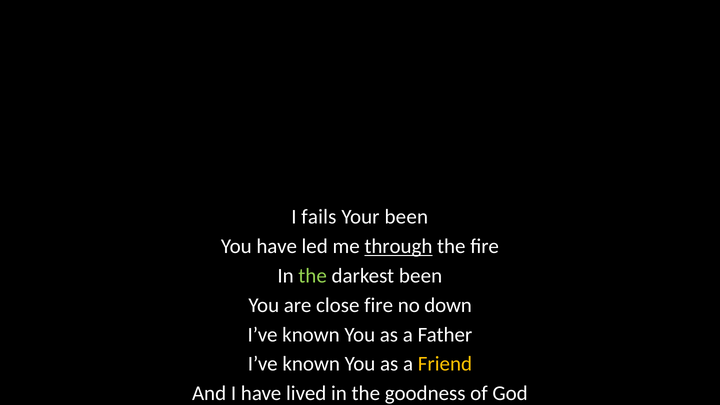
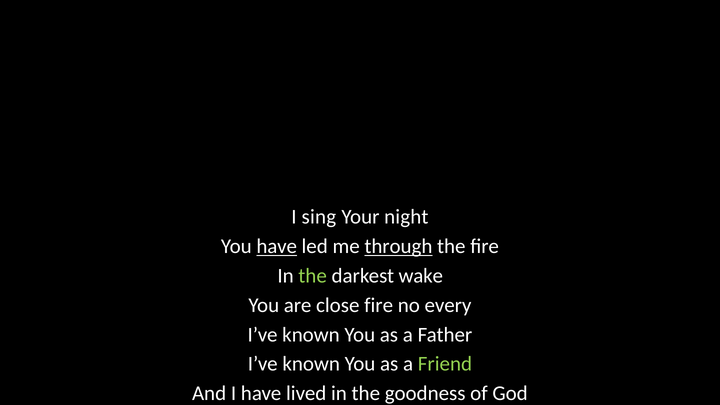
fails: fails -> sing (319, 217)
Your been: been -> night (406, 217)
have underline: none -> present (277, 246)
darkest been: been -> wake (421, 276)
down: down -> every (448, 305)
Friend colour: yellow -> light green (445, 364)
